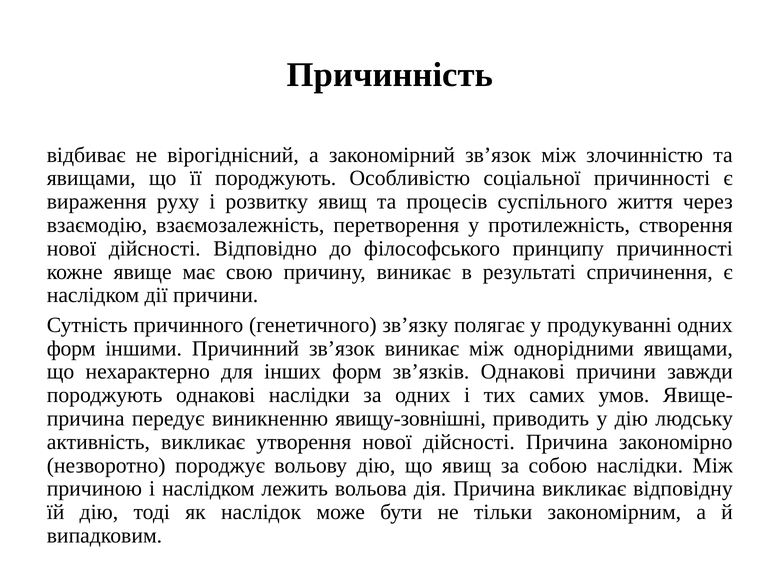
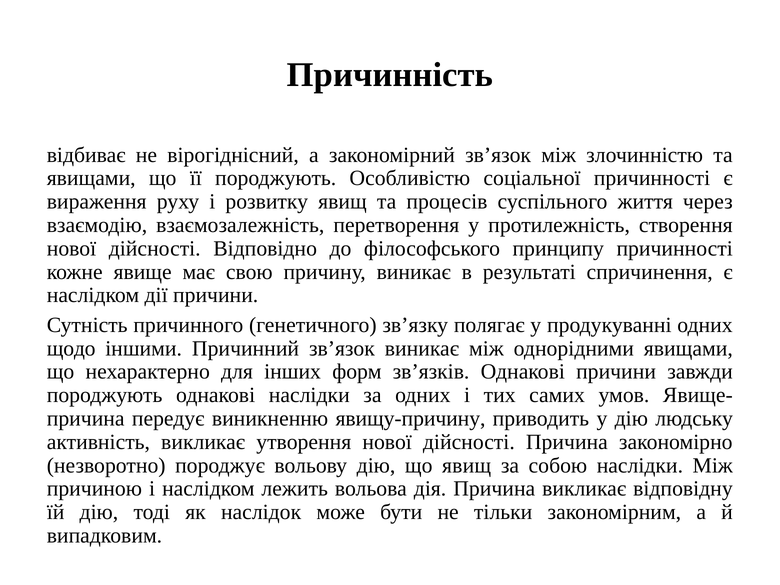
форм: форм -> щодо (71, 348)
явищу-зовнішні: явищу-зовнішні -> явищу-причину (411, 419)
